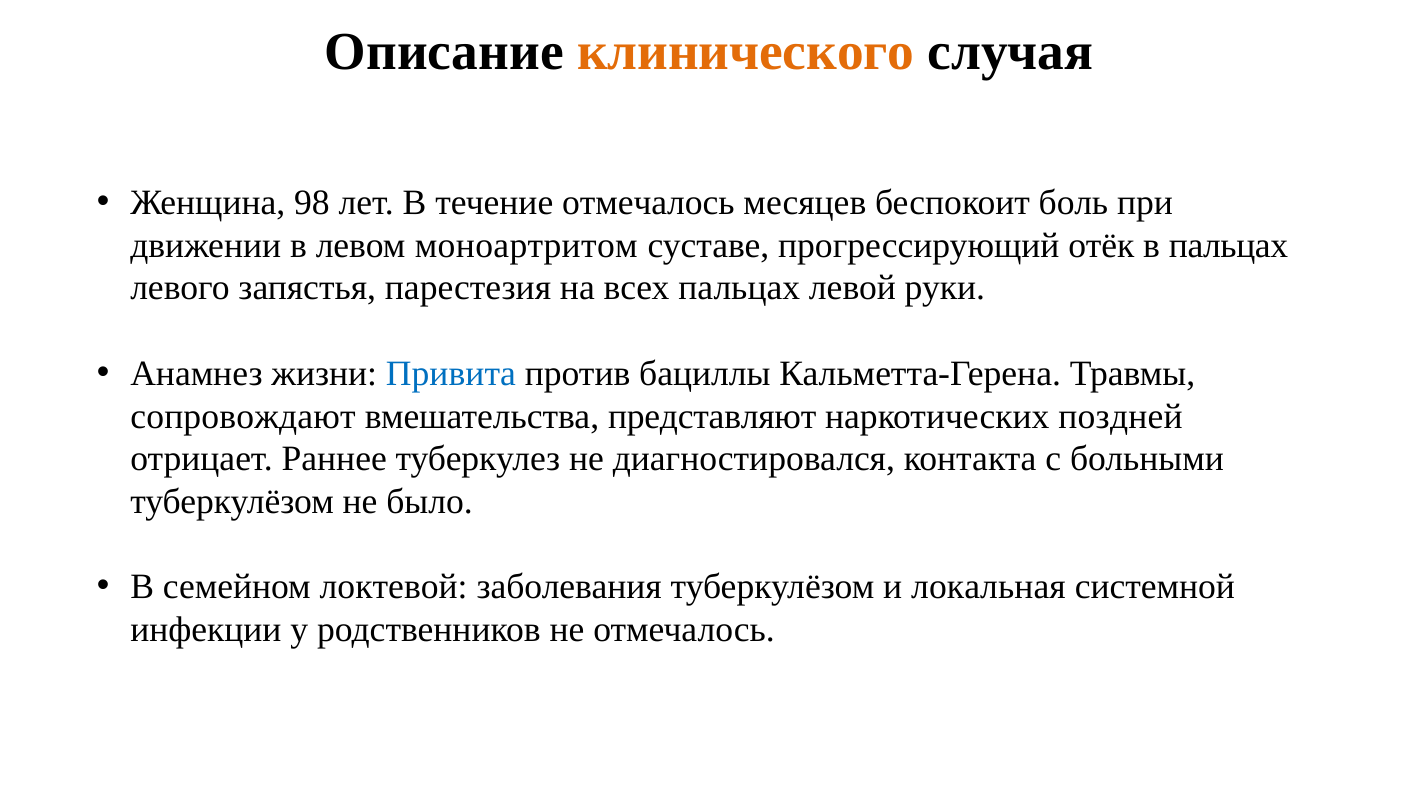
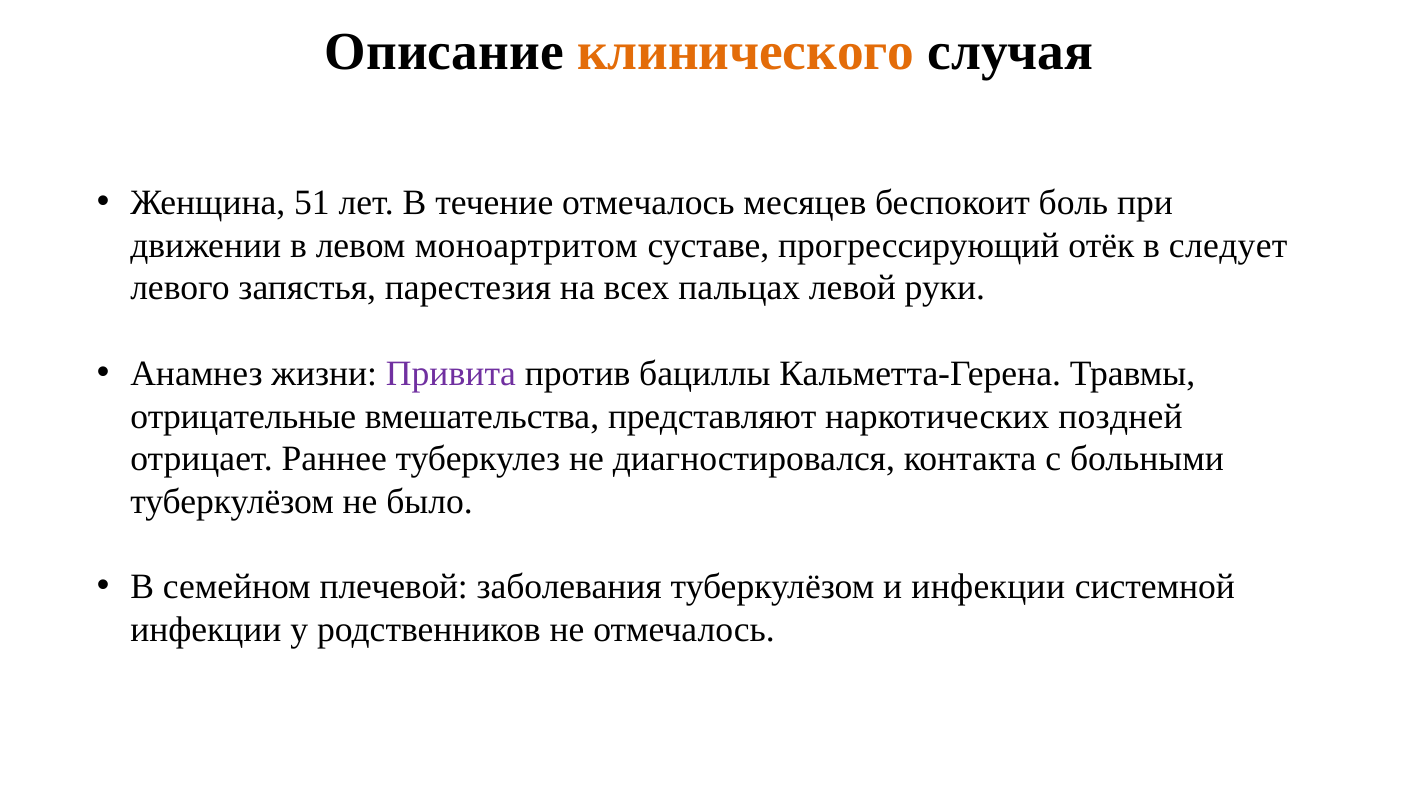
98: 98 -> 51 (312, 203)
в пальцах: пальцах -> следует (1228, 245)
Привита colour: blue -> purple (451, 373)
сопровождают: сопровождают -> отрицательные (243, 416)
локтевой: локтевой -> плечевой (394, 587)
и локальная: локальная -> инфекции (988, 587)
